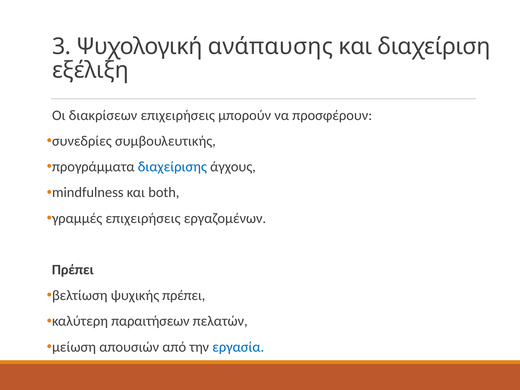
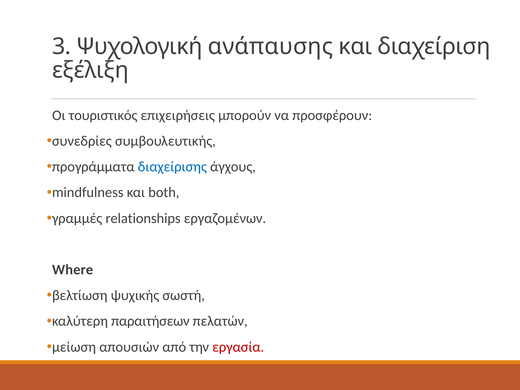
διακρίσεων: διακρίσεων -> τουριστικός (103, 115)
γραμμές επιχειρήσεις: επιχειρήσεις -> relationships (143, 218)
Πρέπει: Πρέπει -> Where (73, 270)
ψυχικής πρέπει: πρέπει -> σωστή (184, 295)
εργασία colour: blue -> red (238, 347)
